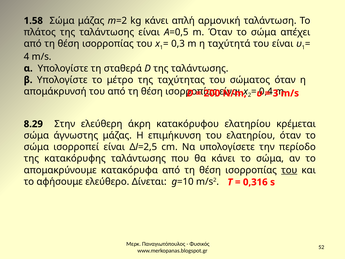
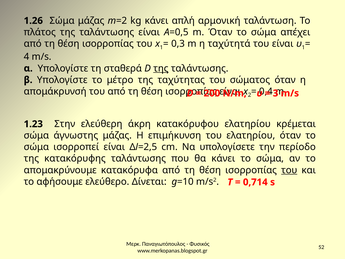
1.58: 1.58 -> 1.26 (33, 21)
της underline: none -> present (161, 68)
8.29: 8.29 -> 1.23 (33, 124)
0,316: 0,316 -> 0,714 (255, 182)
